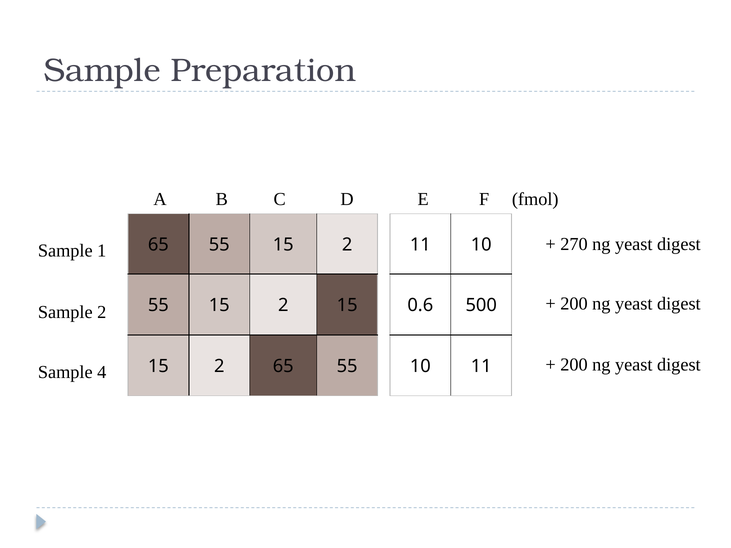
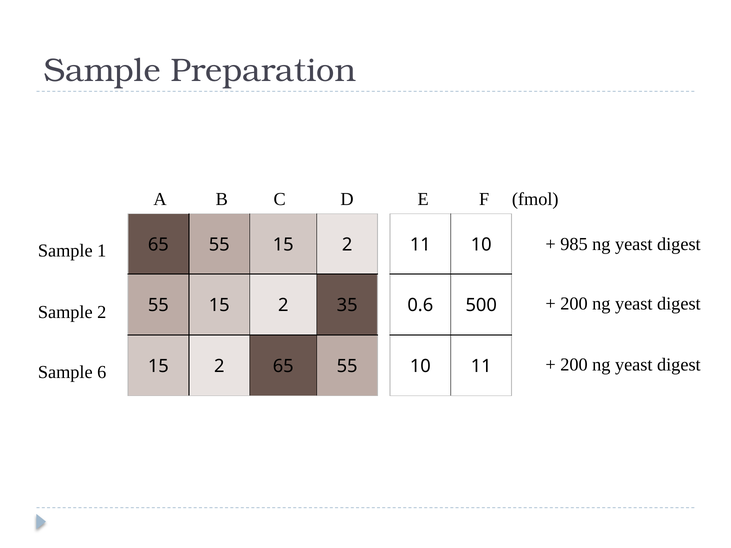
270: 270 -> 985 (574, 244)
2 15: 15 -> 35 (347, 306)
4: 4 -> 6 (102, 372)
